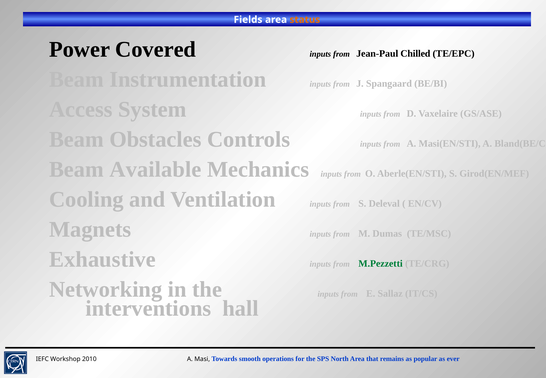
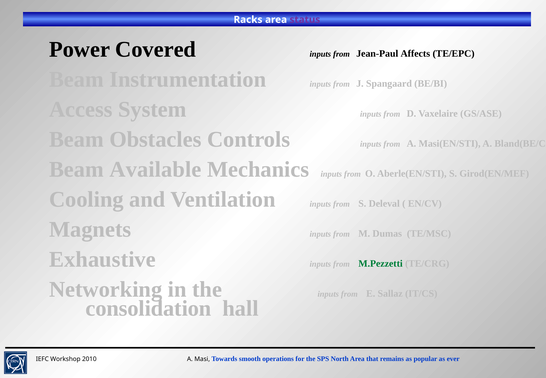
Fields: Fields -> Racks (248, 20)
status colour: orange -> purple (305, 20)
Chilled: Chilled -> Affects (415, 54)
interventions: interventions -> consolidation (148, 308)
